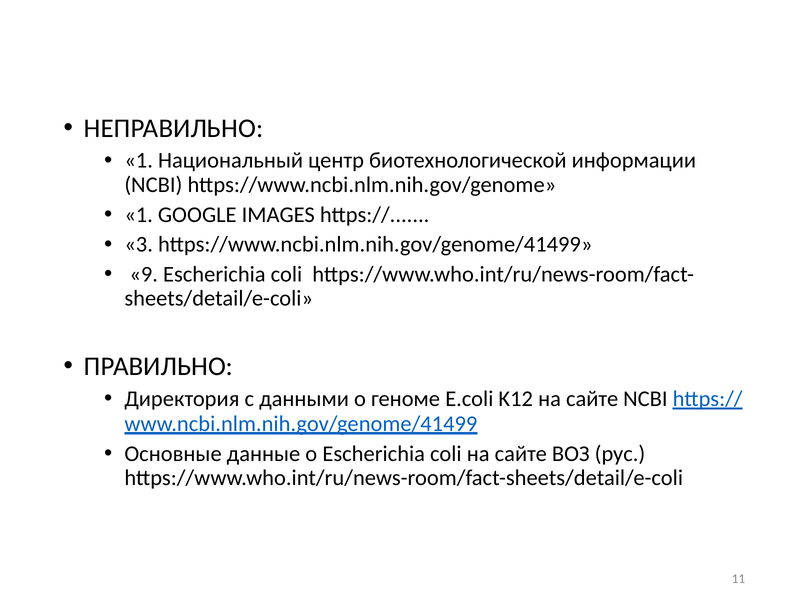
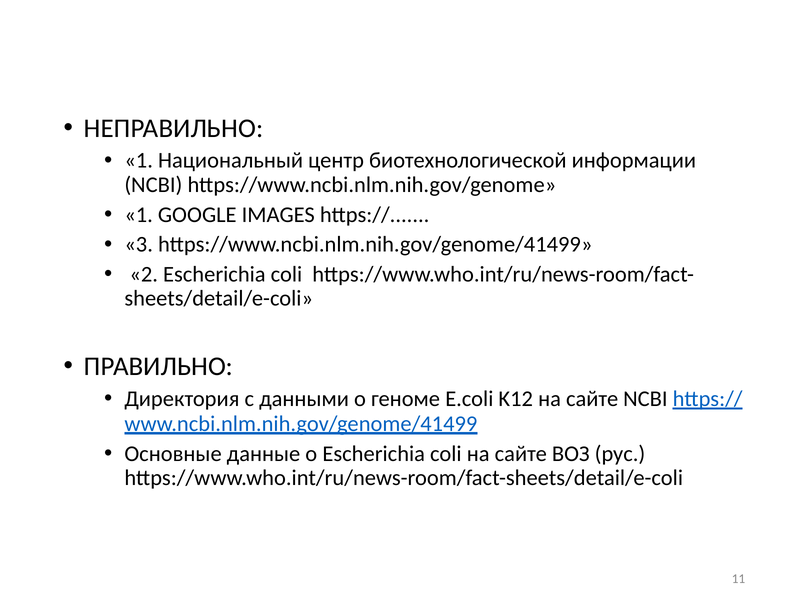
9: 9 -> 2 (144, 275)
